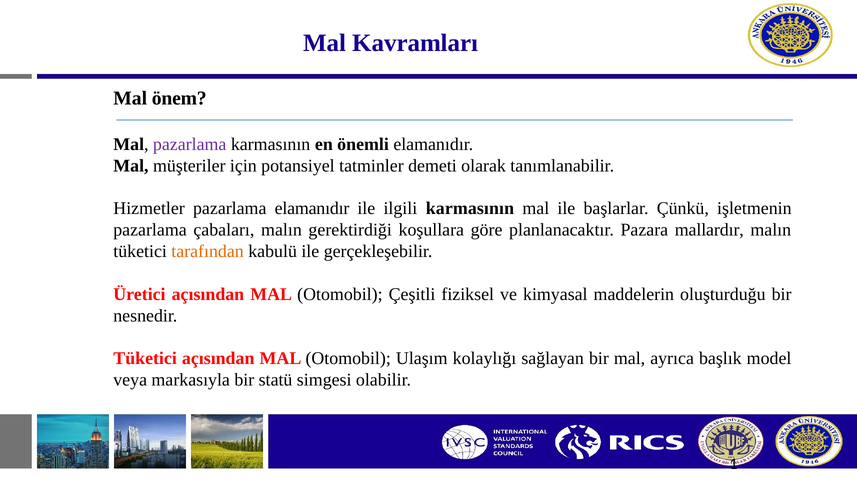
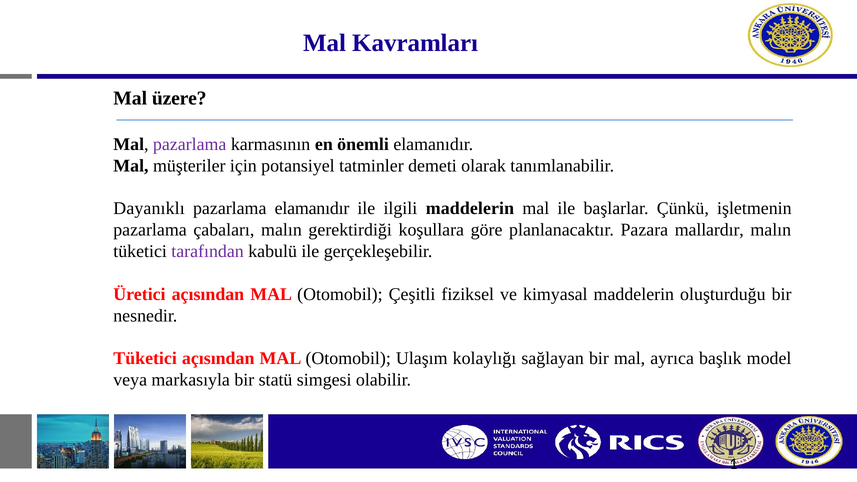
önem: önem -> üzere (179, 98)
Hizmetler: Hizmetler -> Dayanıklı (149, 209)
ilgili karmasının: karmasının -> maddelerin (470, 209)
tarafından colour: orange -> purple (208, 251)
